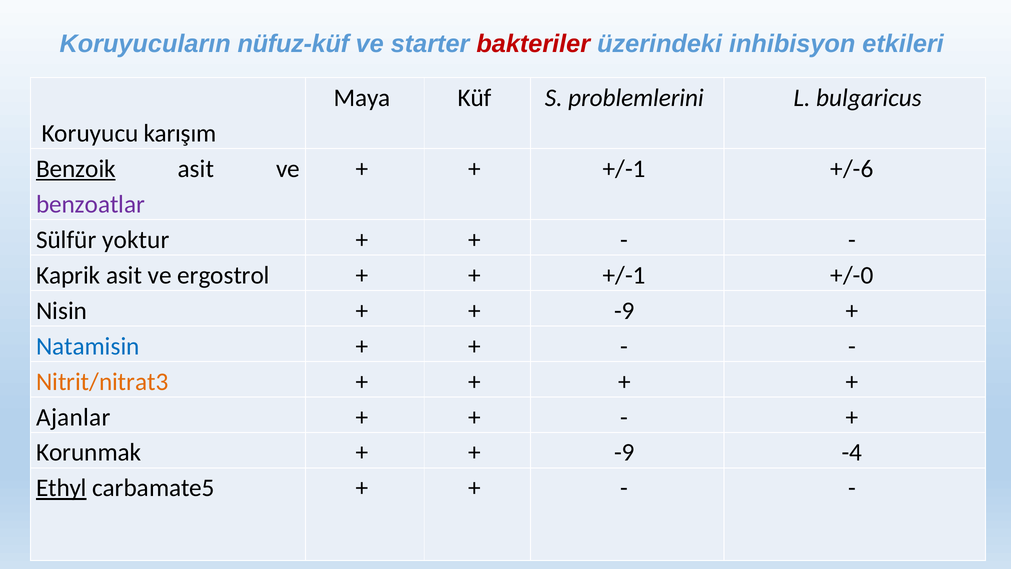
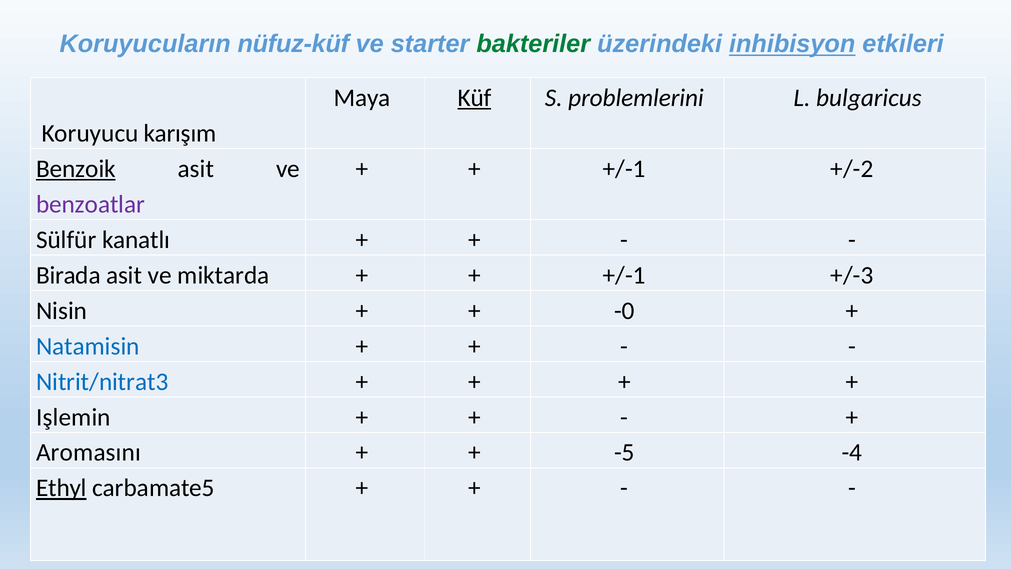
bakteriler colour: red -> green (533, 44)
inhibisyon underline: none -> present (792, 44)
Küf underline: none -> present (474, 98)
+/-6: +/-6 -> +/-2 (852, 169)
yoktur: yoktur -> kanatlı (136, 240)
Kaprik: Kaprik -> Birada (68, 275)
ergostrol: ergostrol -> miktarda (223, 275)
+/-0: +/-0 -> +/-3 (852, 275)
-9: -9 -> -0 (624, 311)
Nitrit/nitrat3 colour: orange -> blue (102, 381)
Ajanlar: Ajanlar -> Işlemin (73, 417)
Korunmak: Korunmak -> Aromasını (89, 452)
-9: -9 -> -5 (624, 452)
